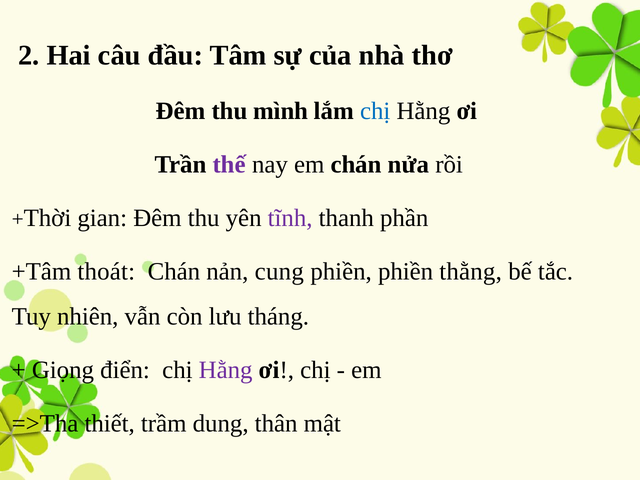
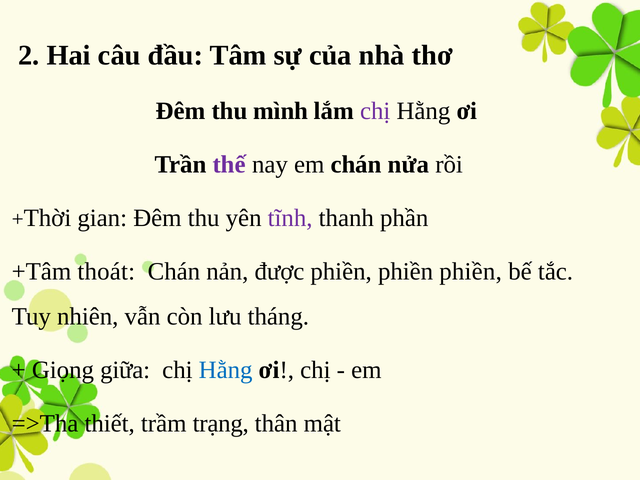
chị colour: blue -> purple (375, 111)
cung: cung -> được (279, 272)
phiền phiền thằng: thằng -> phiền (471, 272)
điển: điển -> giữa (125, 370)
Hằng colour: purple -> blue (226, 370)
dung: dung -> trạng (221, 424)
